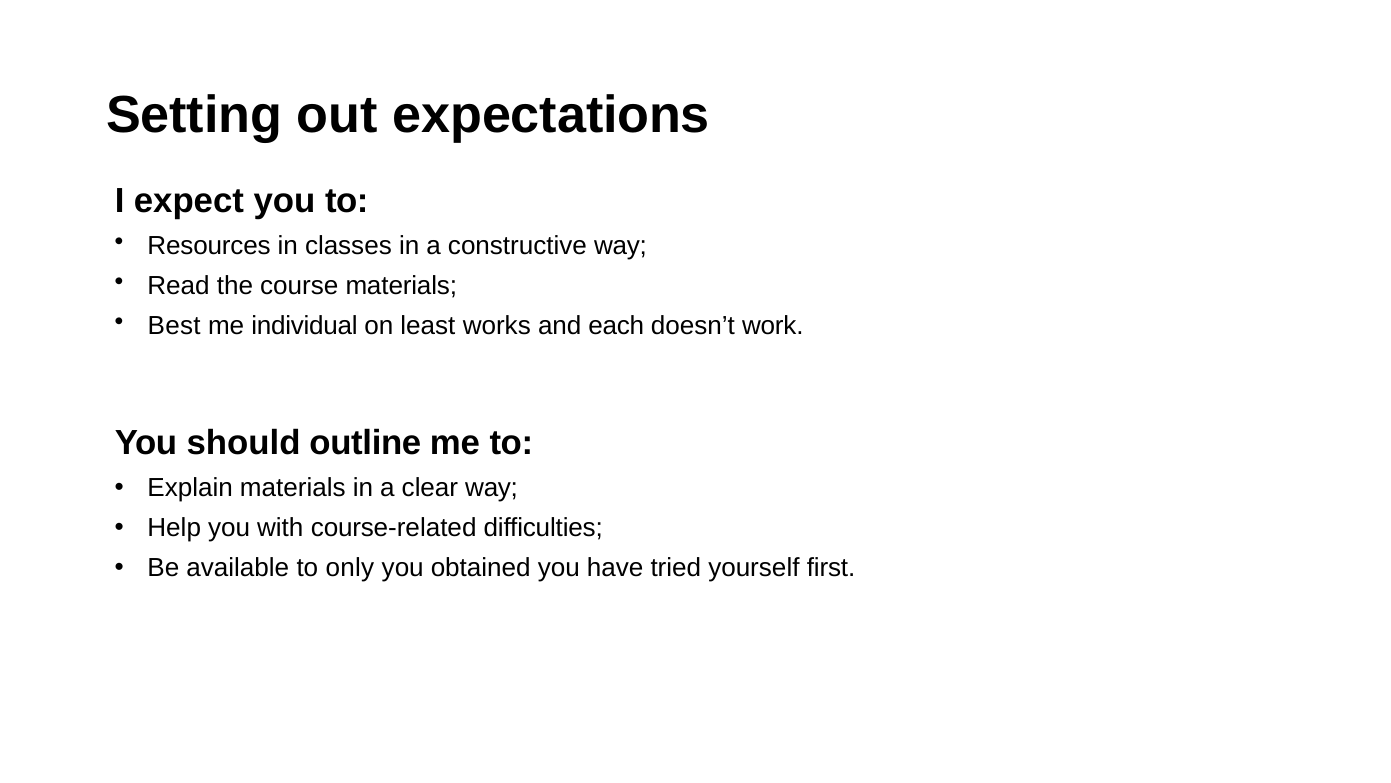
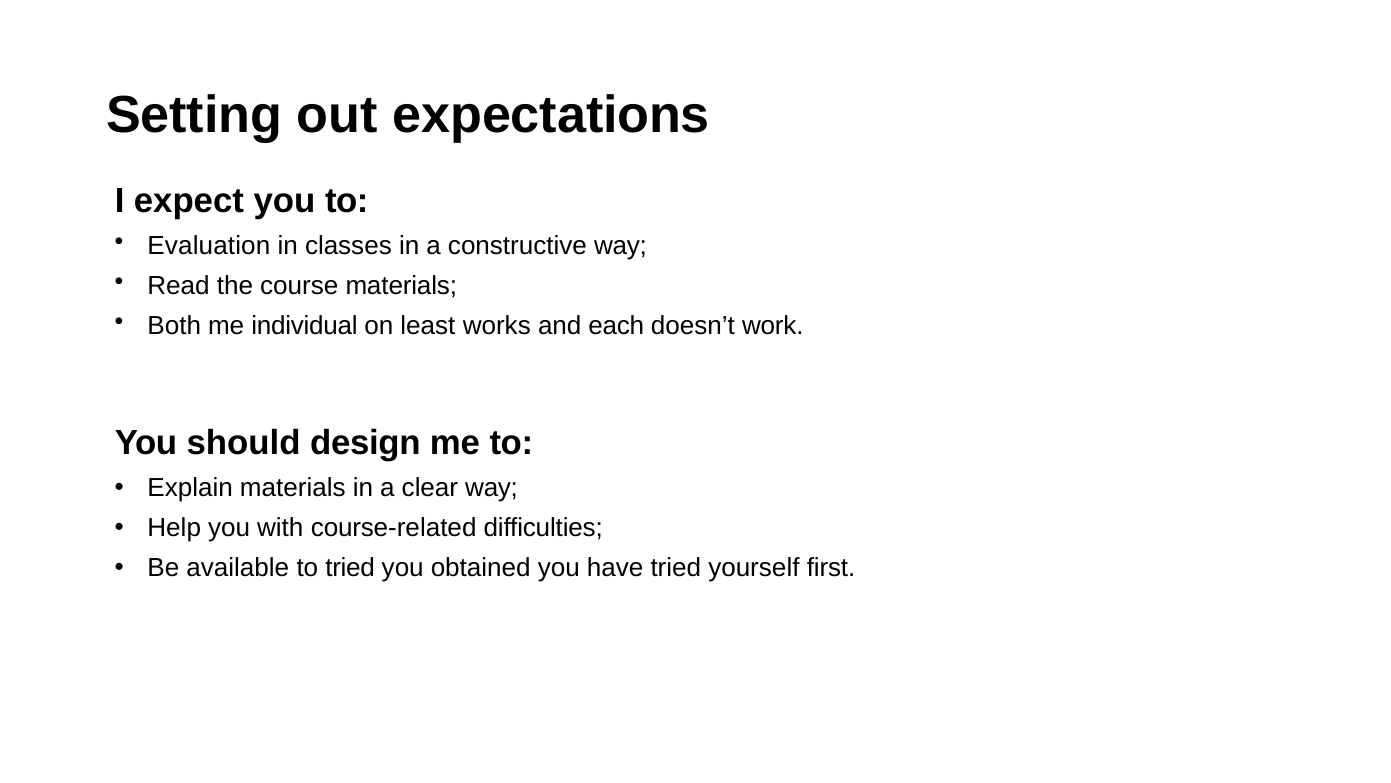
Resources: Resources -> Evaluation (209, 246)
Best: Best -> Both (174, 326)
outline: outline -> design (365, 443)
to only: only -> tried (350, 568)
